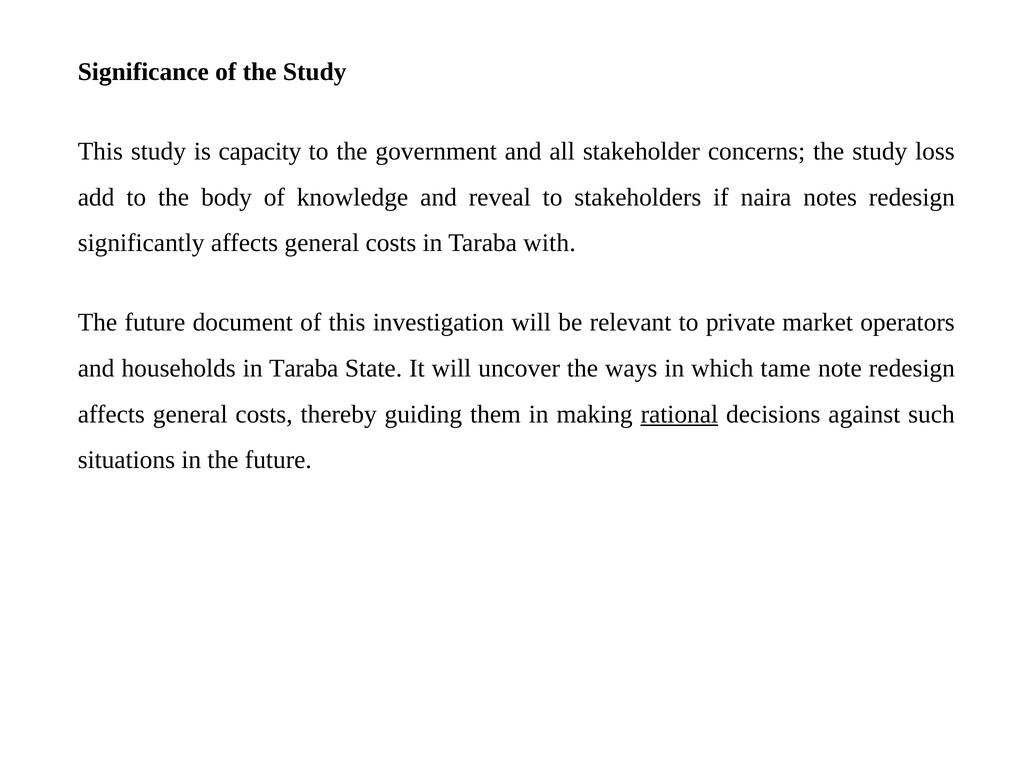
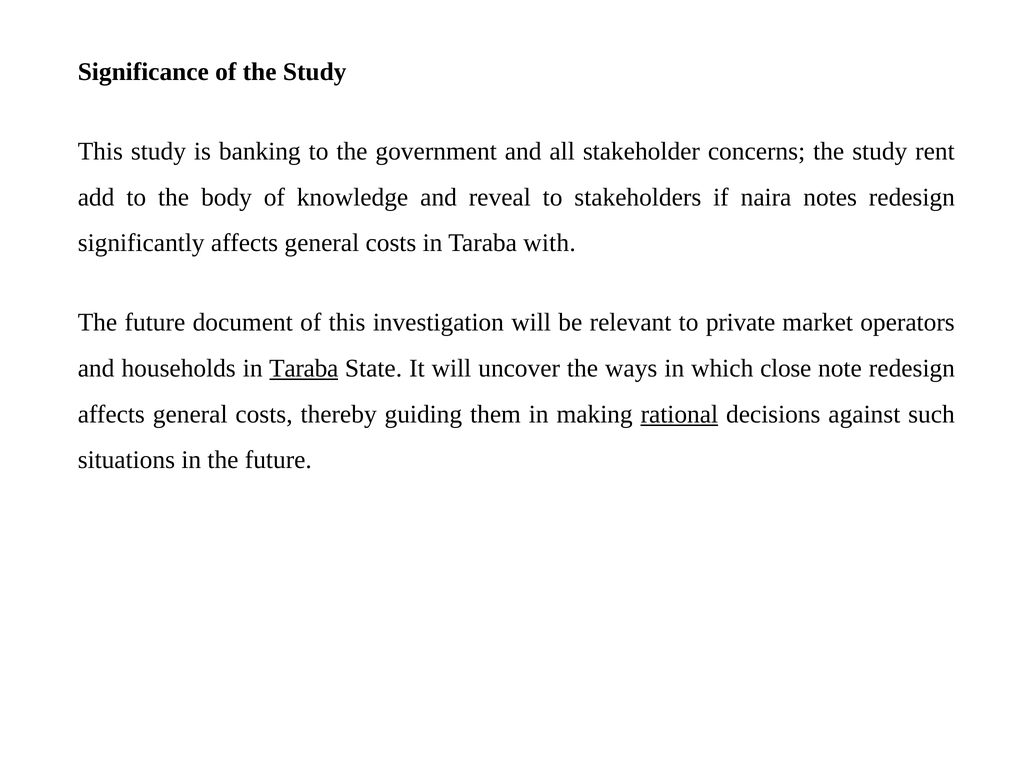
capacity: capacity -> banking (260, 151)
loss: loss -> rent (935, 151)
Taraba underline: none -> present (304, 368)
tame: tame -> close (786, 368)
